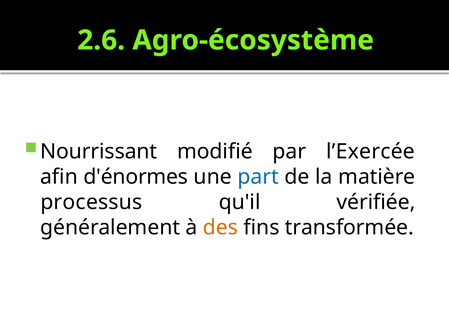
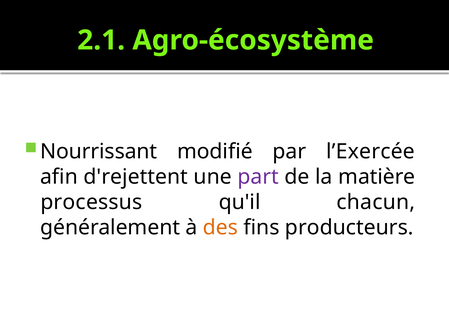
2.6: 2.6 -> 2.1 (101, 40)
d'énormes: d'énormes -> d'rejettent (136, 177)
part colour: blue -> purple (258, 177)
vérifiée: vérifiée -> chacun (376, 203)
transformée: transformée -> producteurs (349, 228)
